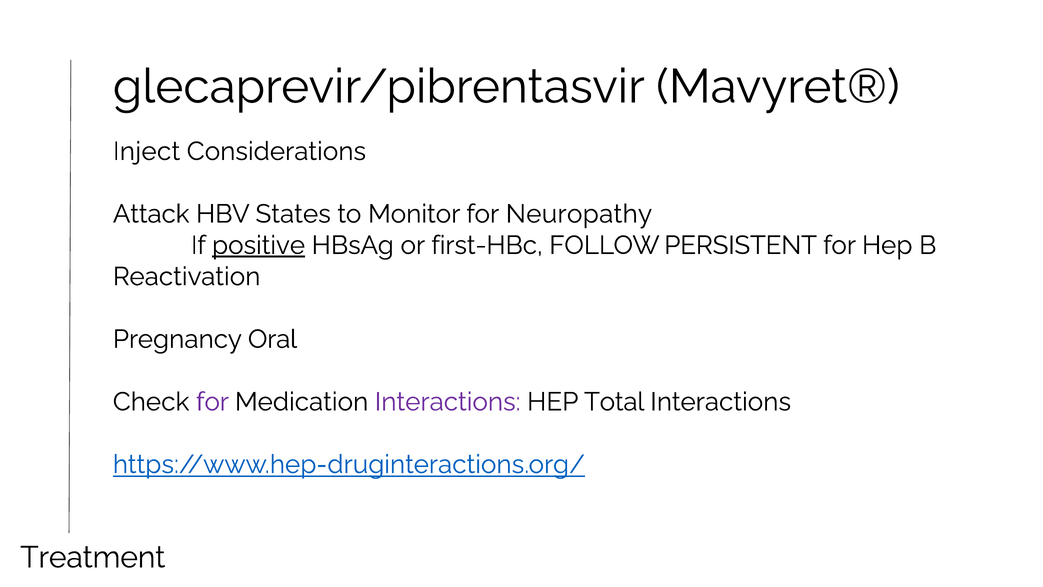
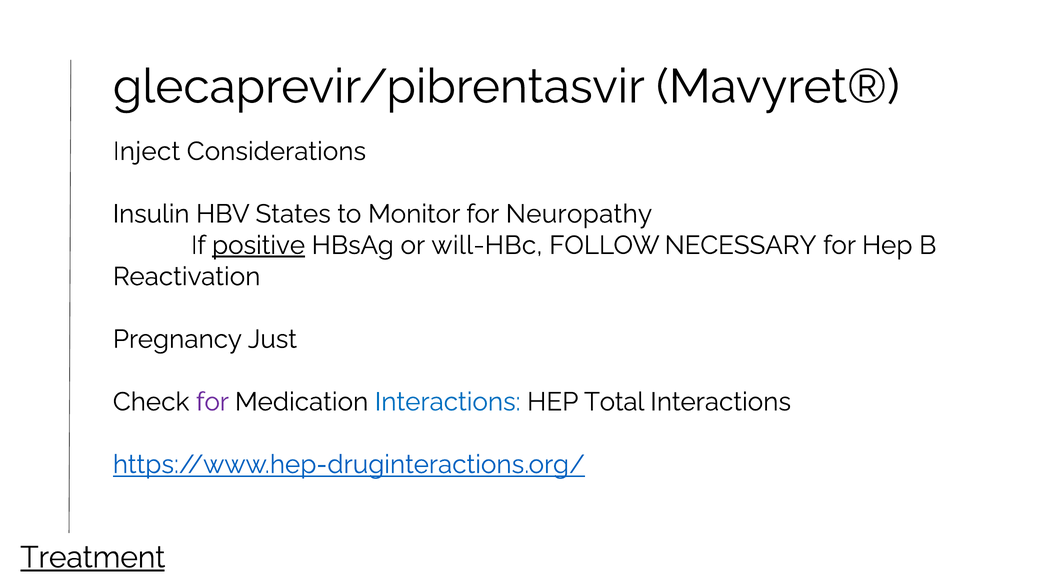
Attack: Attack -> Insulin (151, 214)
first-HBc: first-HBc -> will-HBc (487, 245)
PERSISTENT: PERSISTENT -> NECESSARY (741, 245)
Oral: Oral -> Just (272, 339)
Interactions colour: purple -> blue (448, 402)
Treatment underline: none -> present (93, 557)
